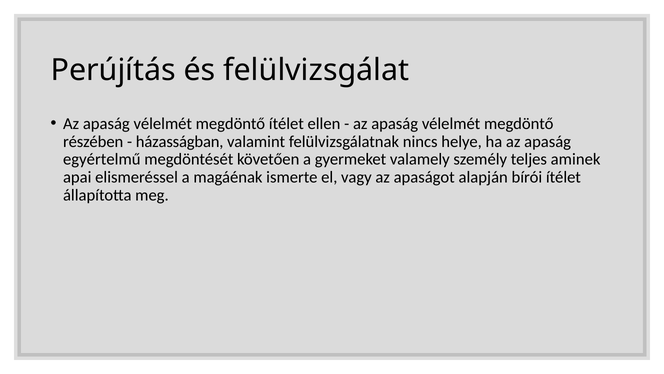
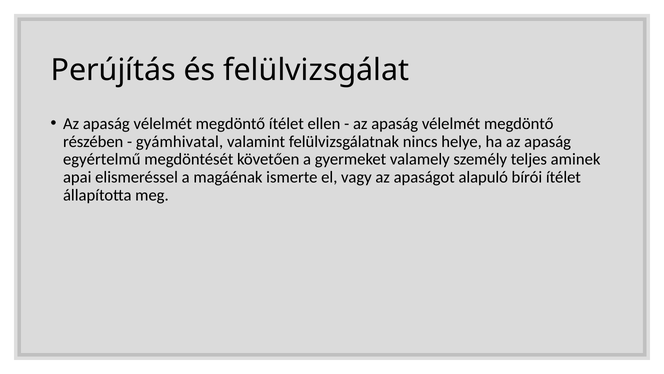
házasságban: házasságban -> gyámhivatal (180, 141)
alapján: alapján -> alapuló (483, 177)
